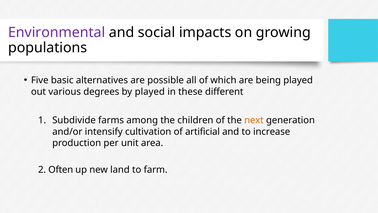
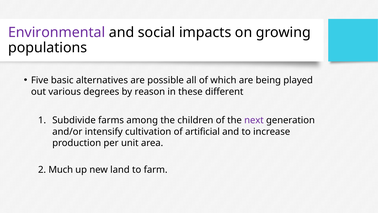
by played: played -> reason (150, 92)
next colour: orange -> purple (254, 120)
Often: Often -> Much (61, 169)
